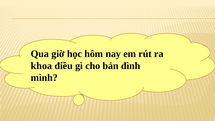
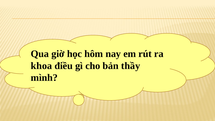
đình: đình -> thầy (131, 66)
